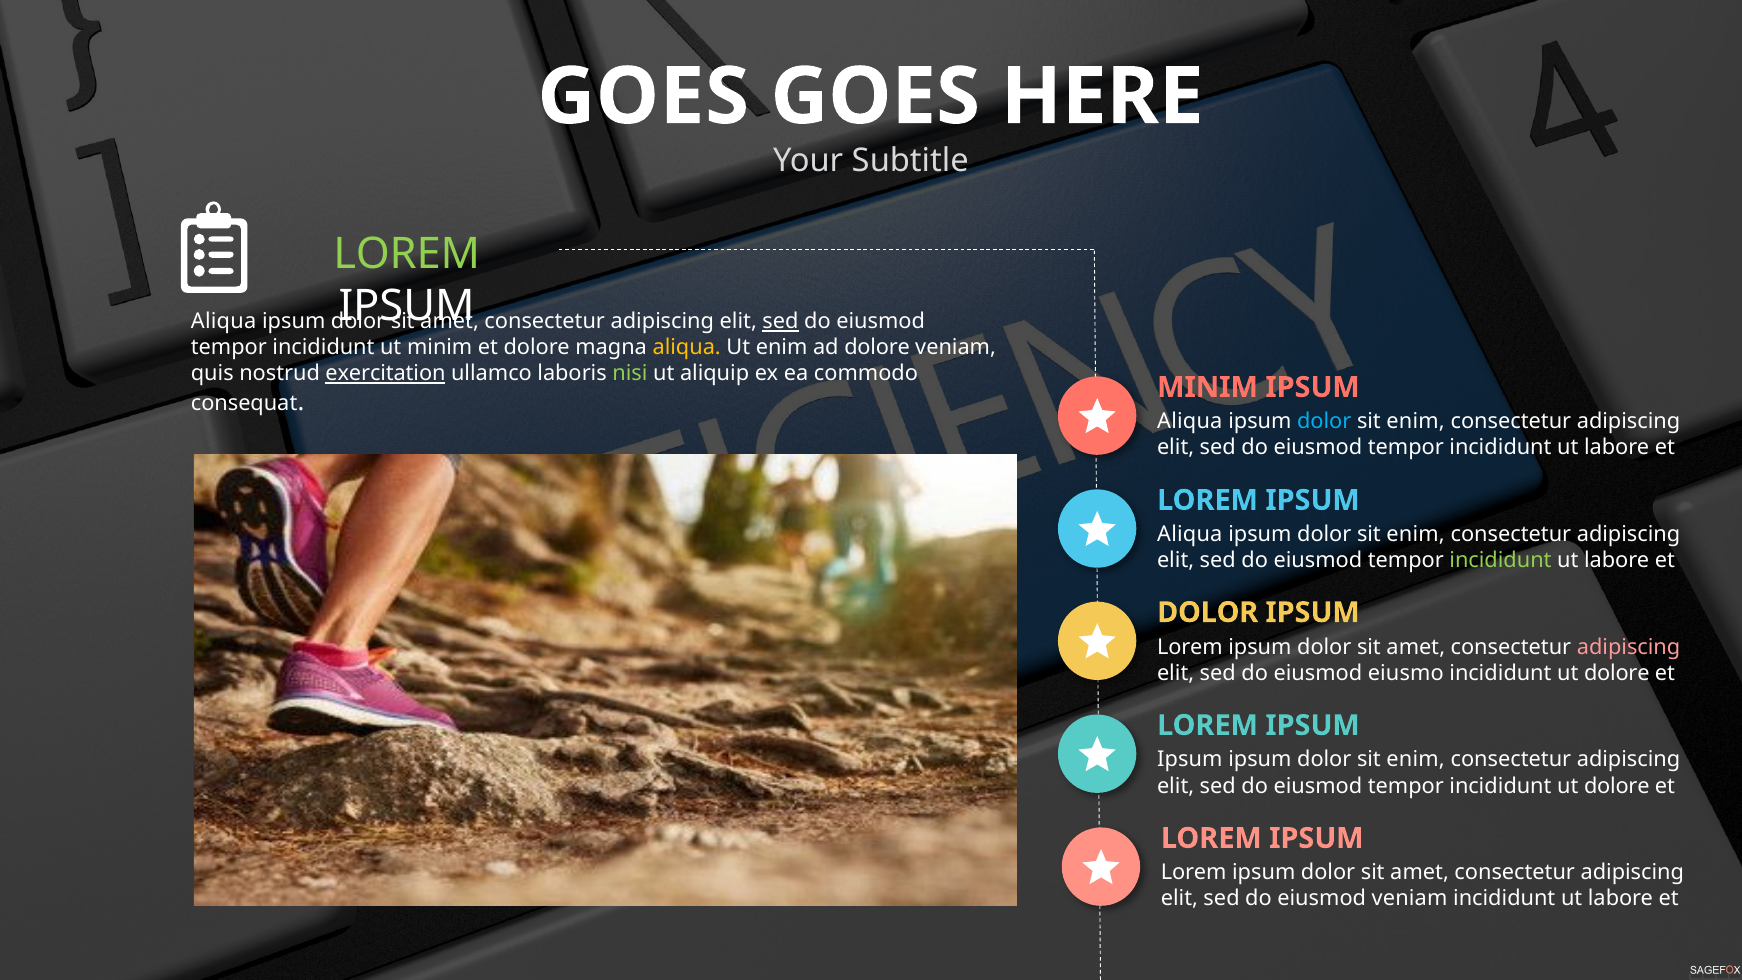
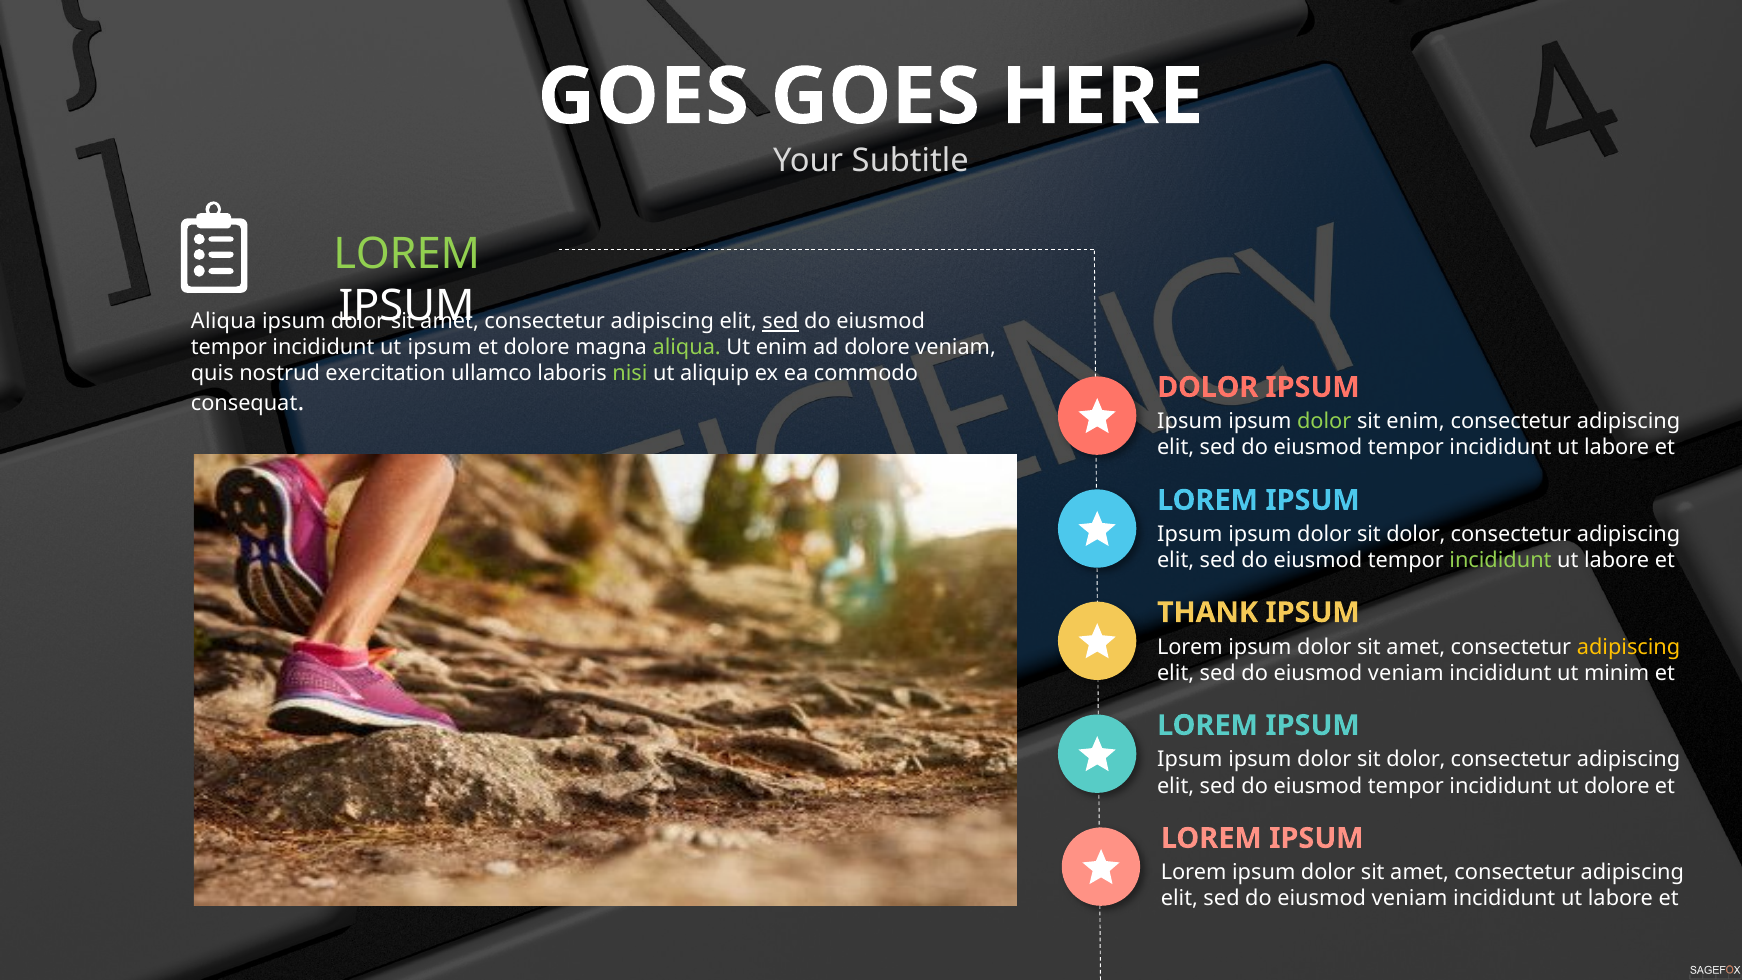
ut minim: minim -> ipsum (440, 348)
aliqua colour: yellow -> light green (687, 348)
exercitation underline: present -> none (385, 374)
MINIM: MINIM -> DOLOR (1208, 387)
Aliqua: Aliqua -> Ipsum (1190, 422)
dolor colour: light blue -> light green (1324, 422)
Aliqua: Aliqua -> Ipsum (1190, 534)
enim: enim -> dolor (1416, 534)
DOLOR: DOLOR -> THANK (1208, 612)
adipiscing colour: pink -> yellow (1629, 647)
eiusmo: eiusmo -> veniam (1406, 673)
dolore: dolore -> minim (1617, 673)
enim: enim -> dolor (1416, 760)
